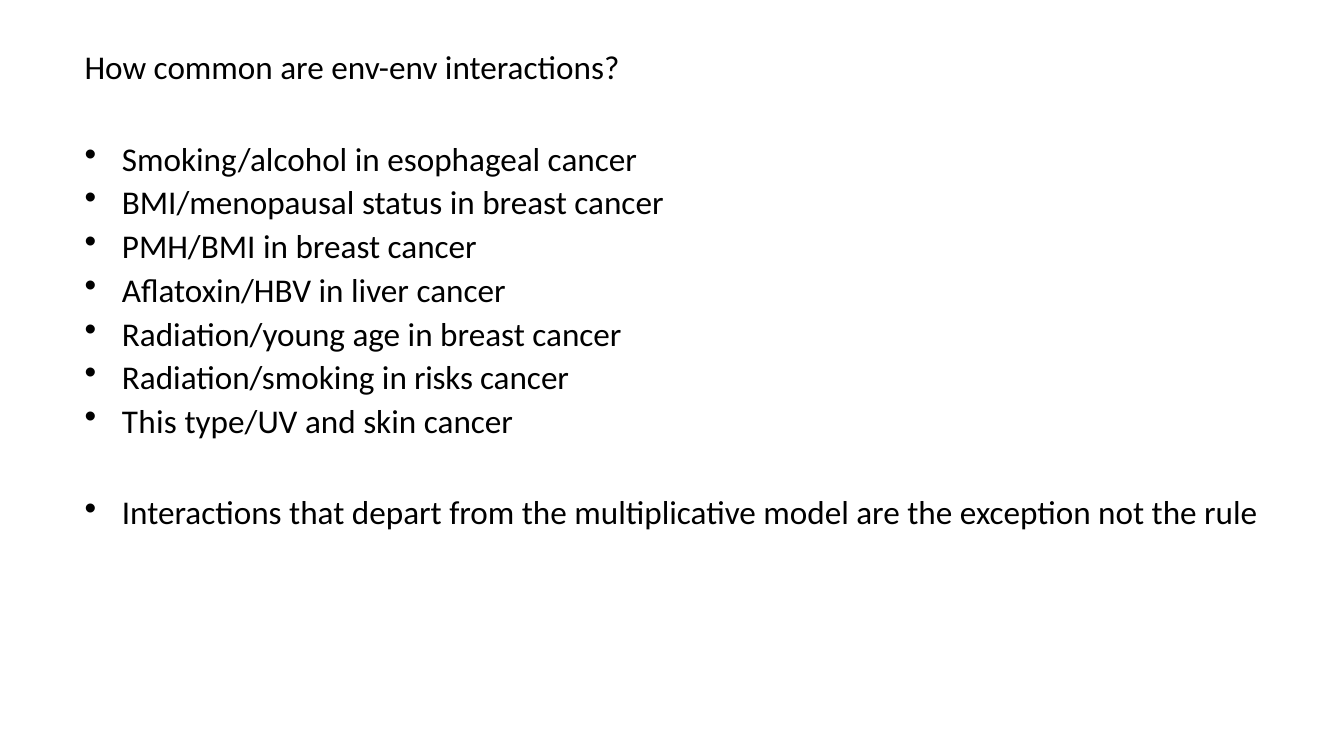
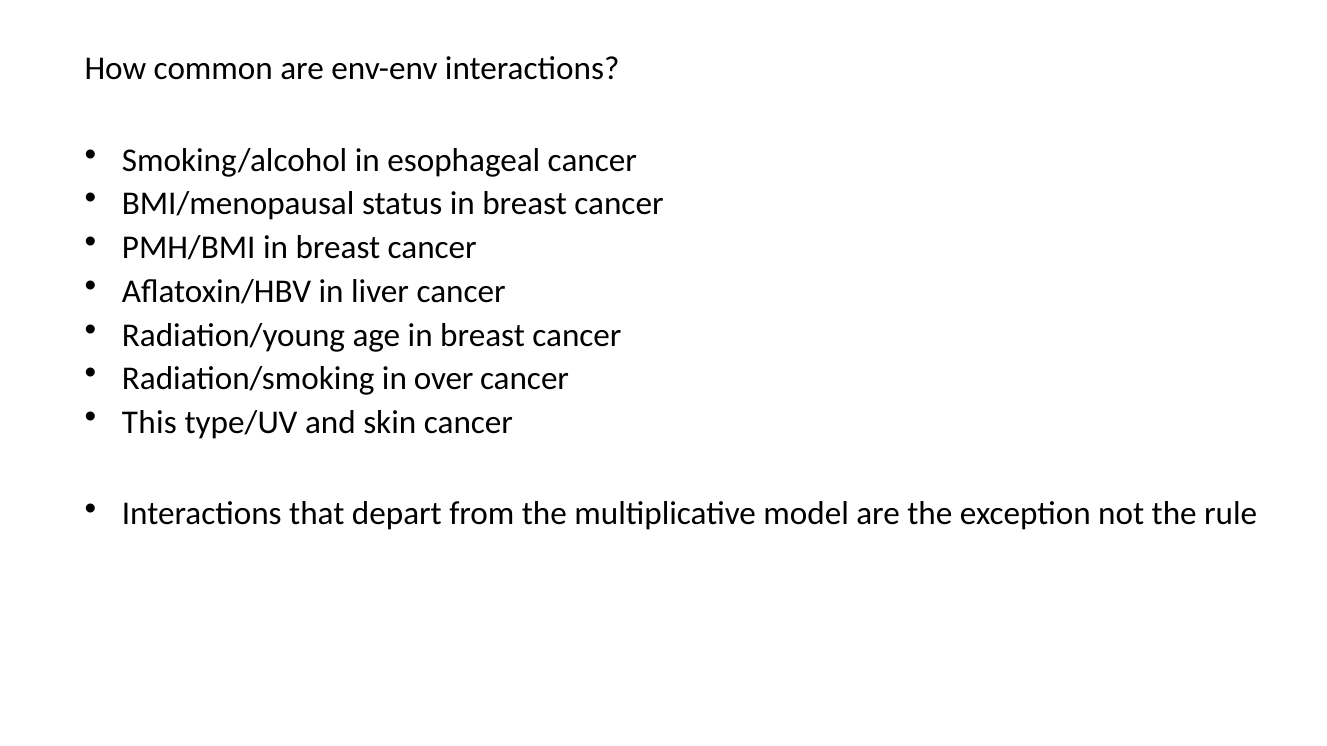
risks: risks -> over (444, 379)
